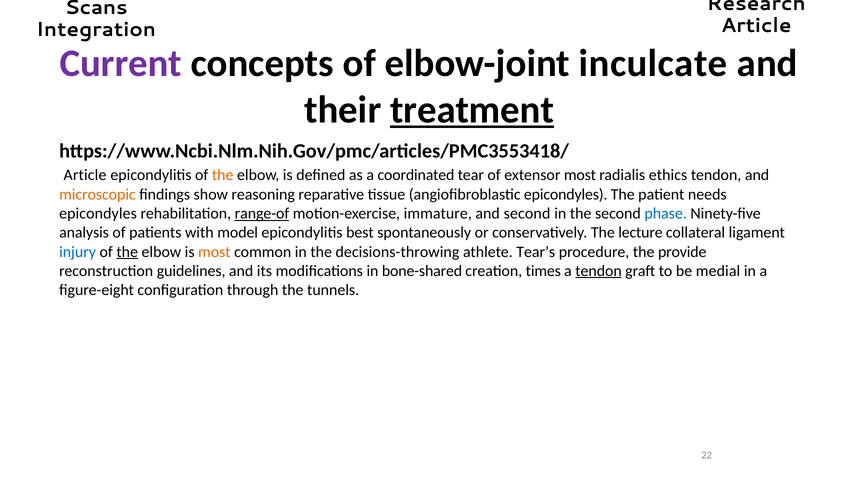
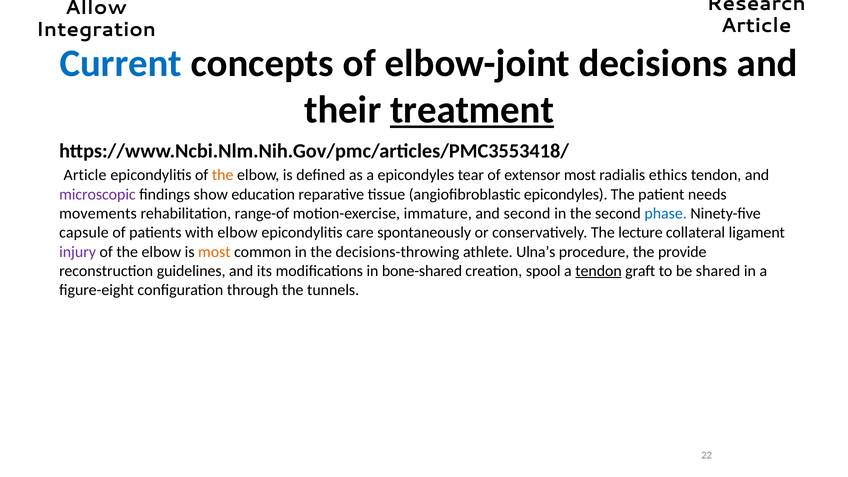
Scans: Scans -> Allow (96, 7)
Current colour: purple -> blue (121, 63)
inculcate: inculcate -> decisions (653, 63)
a coordinated: coordinated -> epicondyles (416, 175)
microscopic colour: orange -> purple (97, 195)
reasoning: reasoning -> education (263, 195)
epicondyles: epicondyles -> movements (98, 214)
range-of underline: present -> none (262, 214)
analysis: analysis -> capsule (84, 233)
with model: model -> elbow (238, 233)
best: best -> care (360, 233)
injury colour: blue -> purple (78, 252)
the underline: present -> none (127, 252)
Tear’s: Tear’s -> Ulna’s (536, 252)
times: times -> spool (543, 271)
medial: medial -> shared (718, 271)
